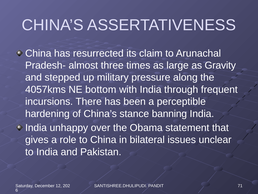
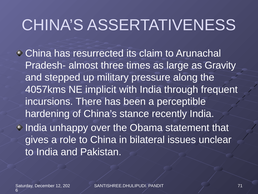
bottom: bottom -> implicit (101, 89)
banning: banning -> recently (169, 113)
